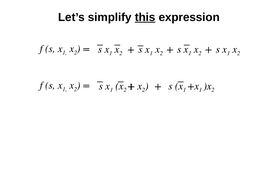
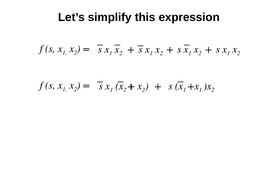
this underline: present -> none (145, 17)
